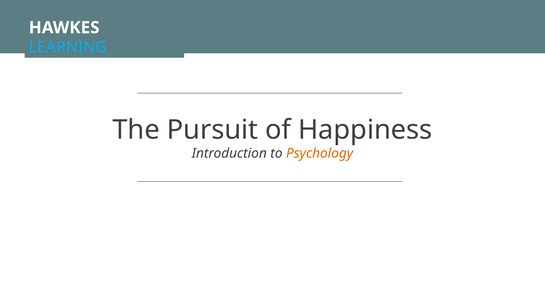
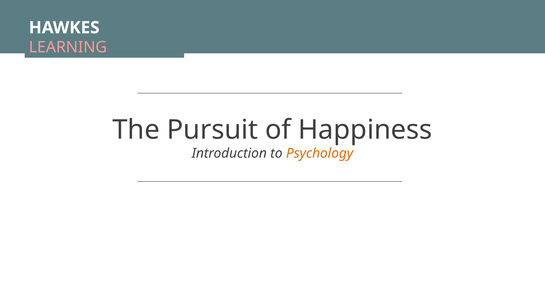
LEARNING colour: light blue -> pink (68, 47)
